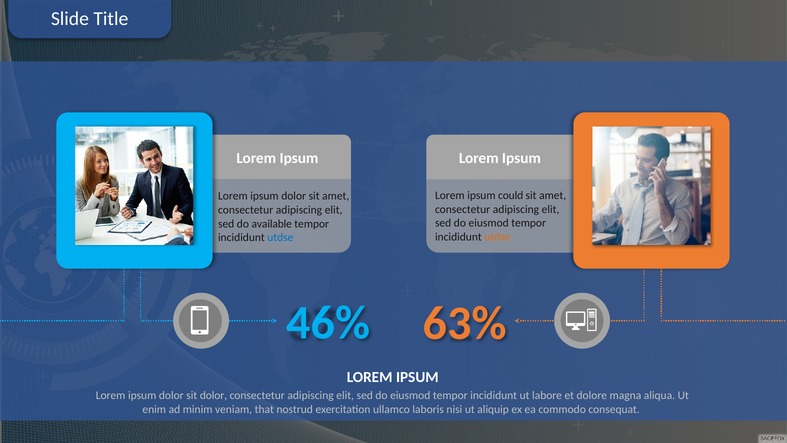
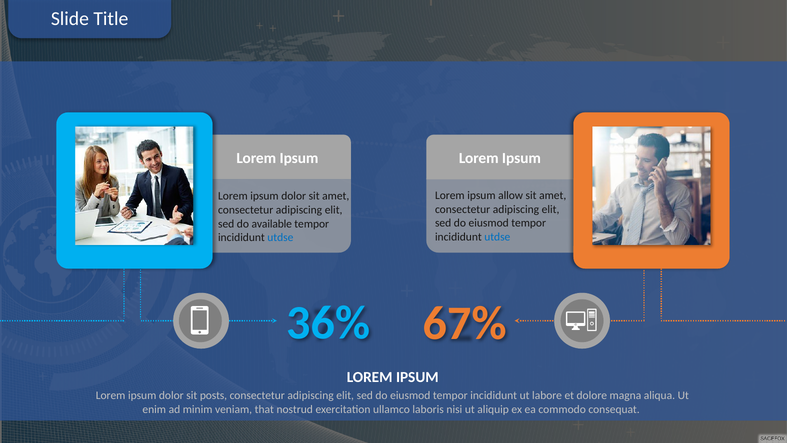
could: could -> allow (511, 195)
utdse colour: orange -> blue (497, 237)
46%: 46% -> 36% (328, 323)
63%: 63% -> 67% (465, 323)
sit dolor: dolor -> posts (214, 395)
